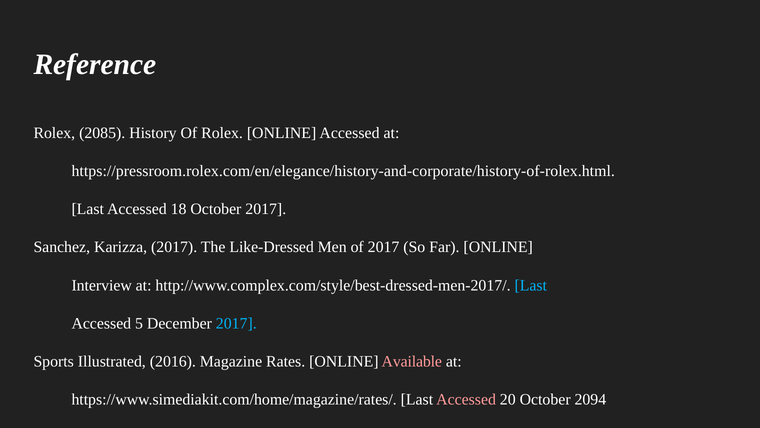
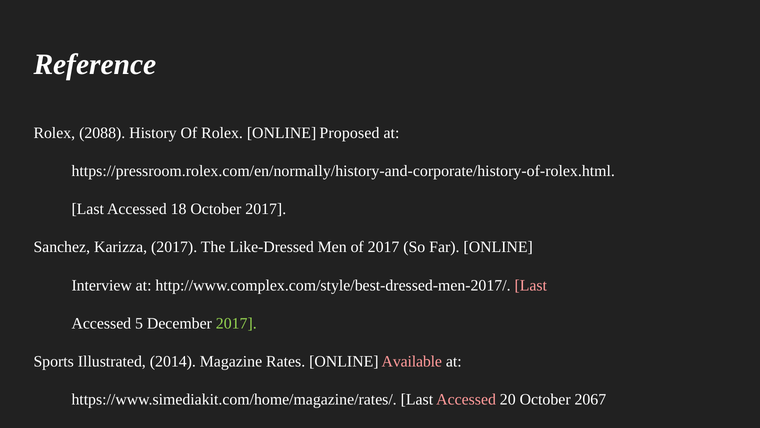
2085: 2085 -> 2088 (102, 133)
ONLINE Accessed: Accessed -> Proposed (349, 133)
https://pressroom.rolex.com/en/elegance/history-and-corporate/history-of-rolex.html: https://pressroom.rolex.com/en/elegance/history-and-corporate/history-of-rolex.html -> https://pressroom.rolex.com/en/normally/history-and-corporate/history-of-rolex.html (343, 171)
Last colour: light blue -> pink (531, 285)
2017 colour: light blue -> light green (236, 323)
2016: 2016 -> 2014 (173, 361)
2094: 2094 -> 2067 (590, 399)
